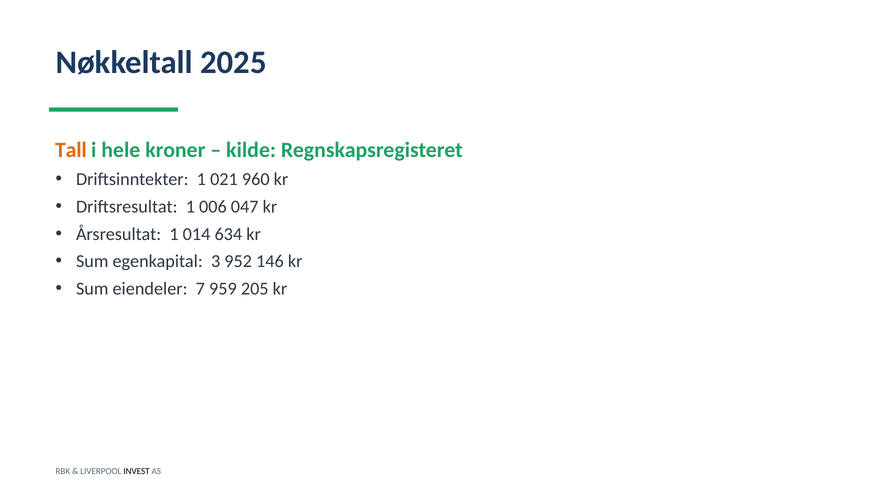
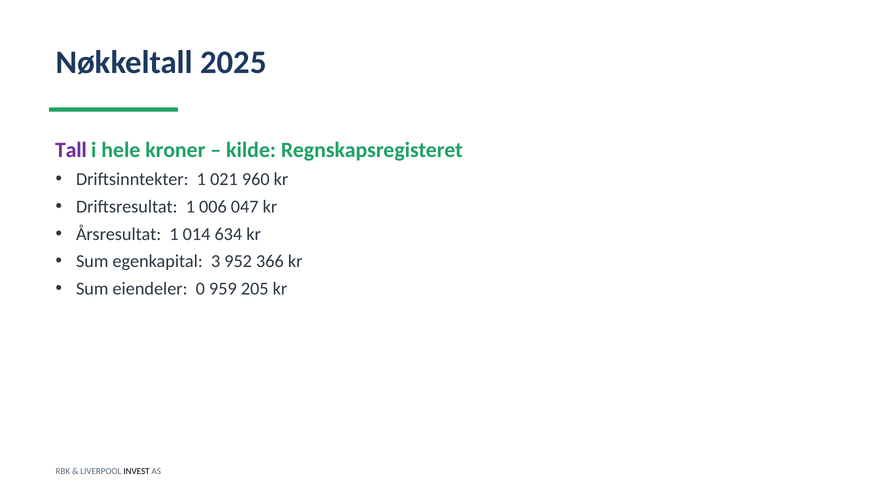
Tall colour: orange -> purple (71, 150)
146: 146 -> 366 (270, 261)
7: 7 -> 0 (200, 289)
